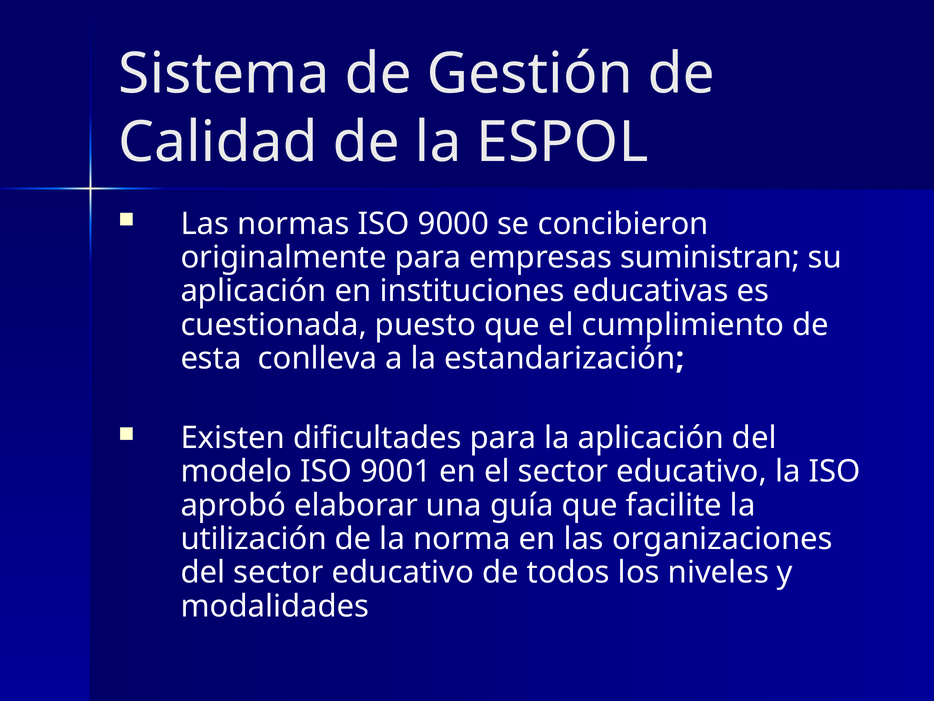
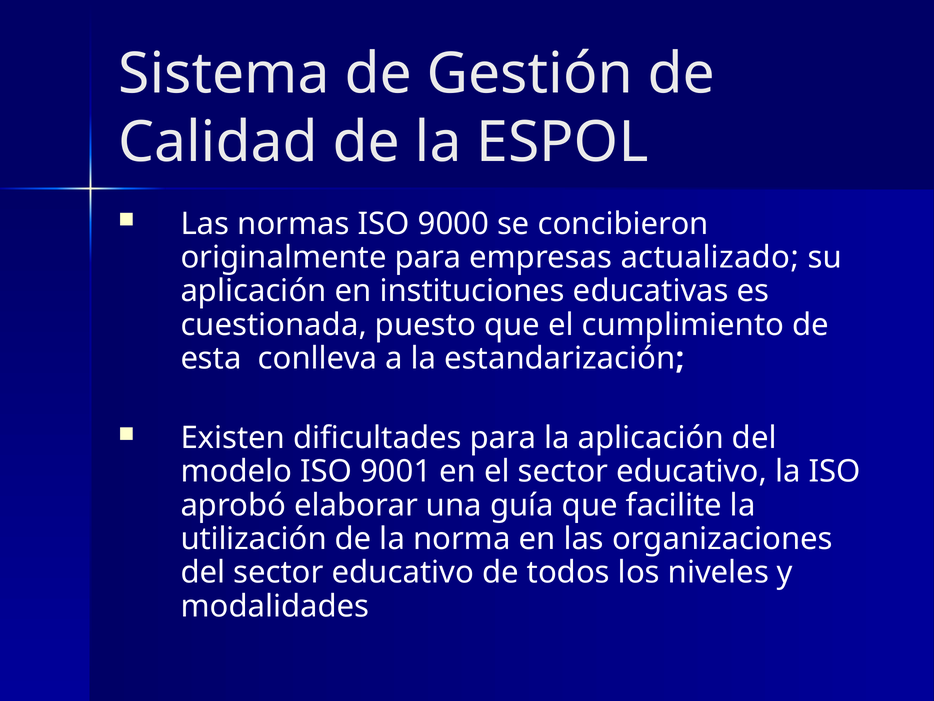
suministran: suministran -> actualizado (710, 257)
